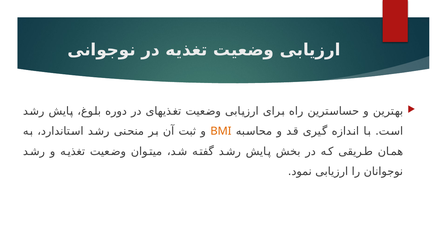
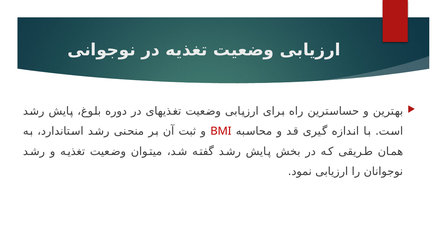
BMI colour: orange -> red (221, 131)
